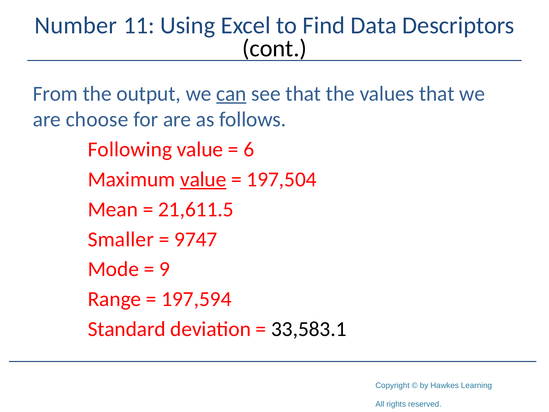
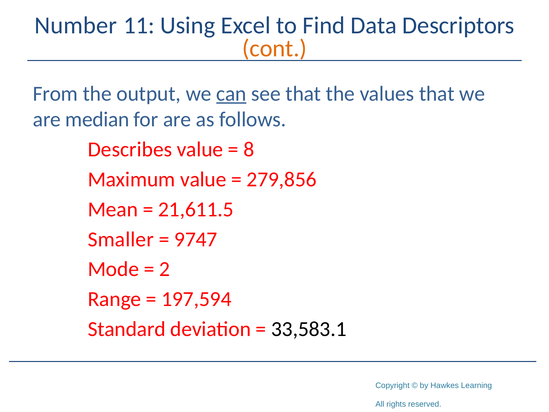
cont colour: black -> orange (274, 48)
choose: choose -> median (97, 120)
Following: Following -> Describes (130, 149)
6: 6 -> 8 (249, 149)
value underline: present -> none (203, 179)
197,504: 197,504 -> 279,856 (282, 179)
9: 9 -> 2 (165, 269)
